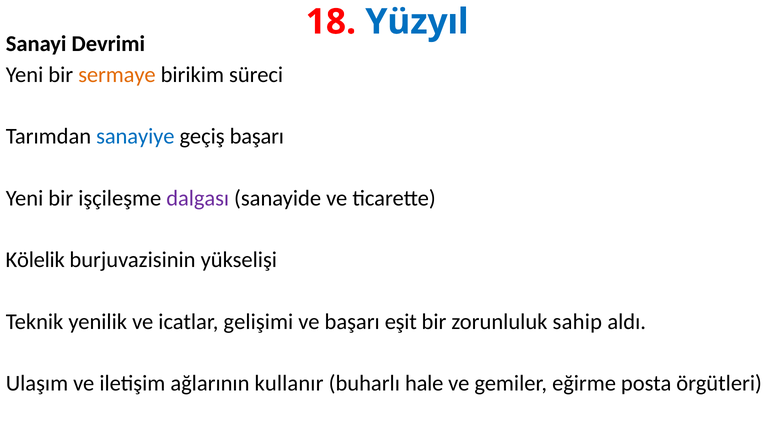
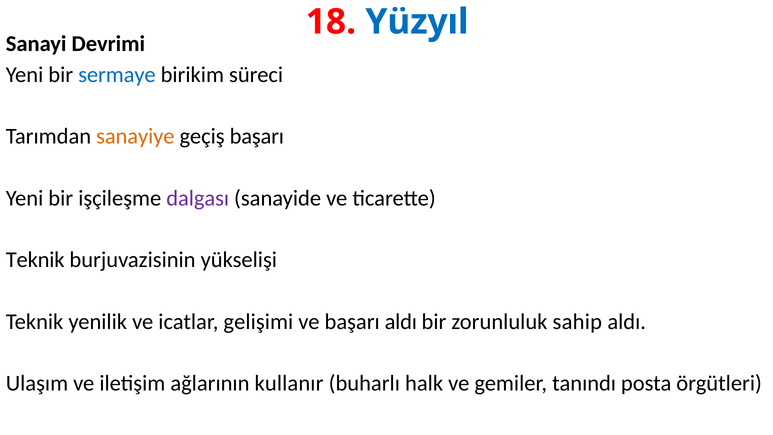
sermaye colour: orange -> blue (117, 75)
sanayiye colour: blue -> orange (135, 136)
Kölelik: Kölelik -> Teknik (35, 260)
başarı eşit: eşit -> aldı (401, 321)
hale: hale -> halk (424, 383)
eğirme: eğirme -> tanındı (584, 383)
